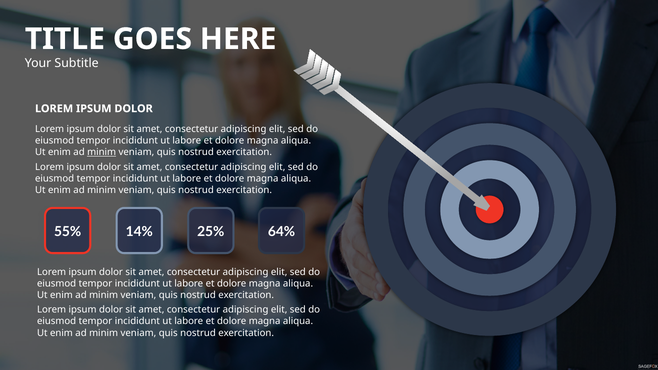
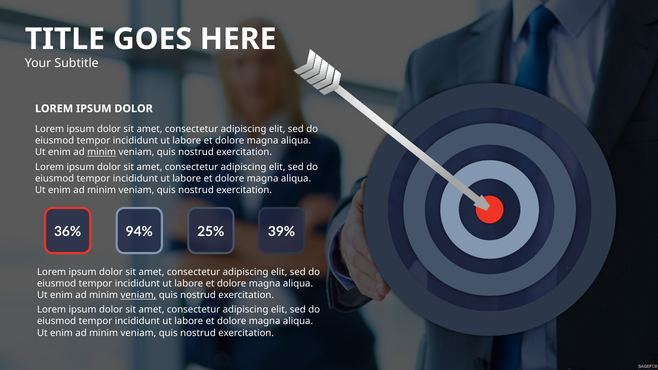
55%: 55% -> 36% (68, 232)
14%: 14% -> 94% (139, 232)
64%: 64% -> 39% (282, 232)
veniam underline: none -> present (138, 295)
